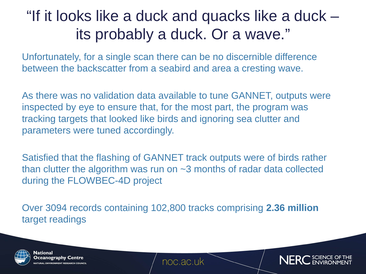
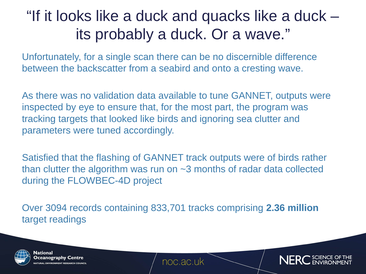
area: area -> onto (221, 69)
102,800: 102,800 -> 833,701 (168, 208)
